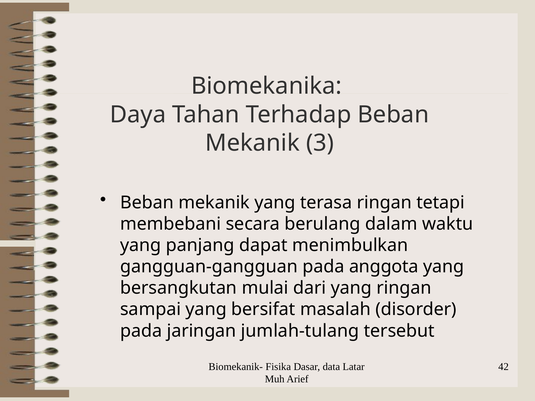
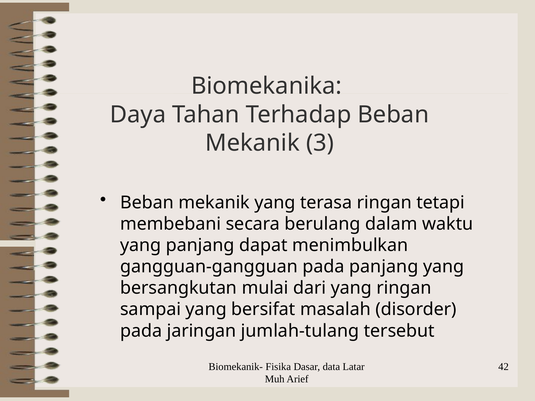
pada anggota: anggota -> panjang (384, 267)
